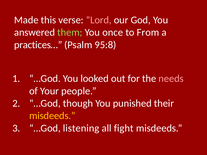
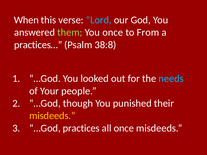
Made: Made -> When (26, 20)
Lord colour: pink -> light blue (99, 20)
95:8: 95:8 -> 38:8 (105, 45)
needs colour: pink -> light blue (171, 79)
listening: listening -> practices (81, 128)
all fight: fight -> once (124, 128)
